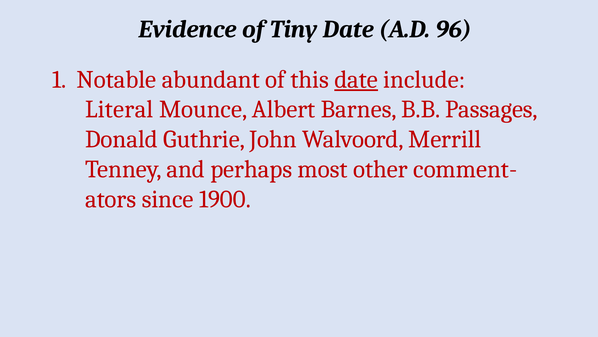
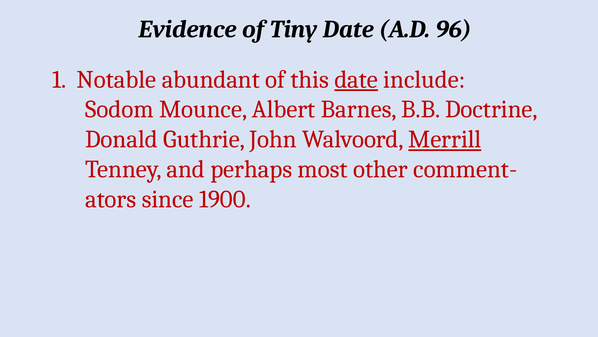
Literal: Literal -> Sodom (119, 109)
Passages: Passages -> Doctrine (491, 109)
Merrill underline: none -> present (445, 139)
